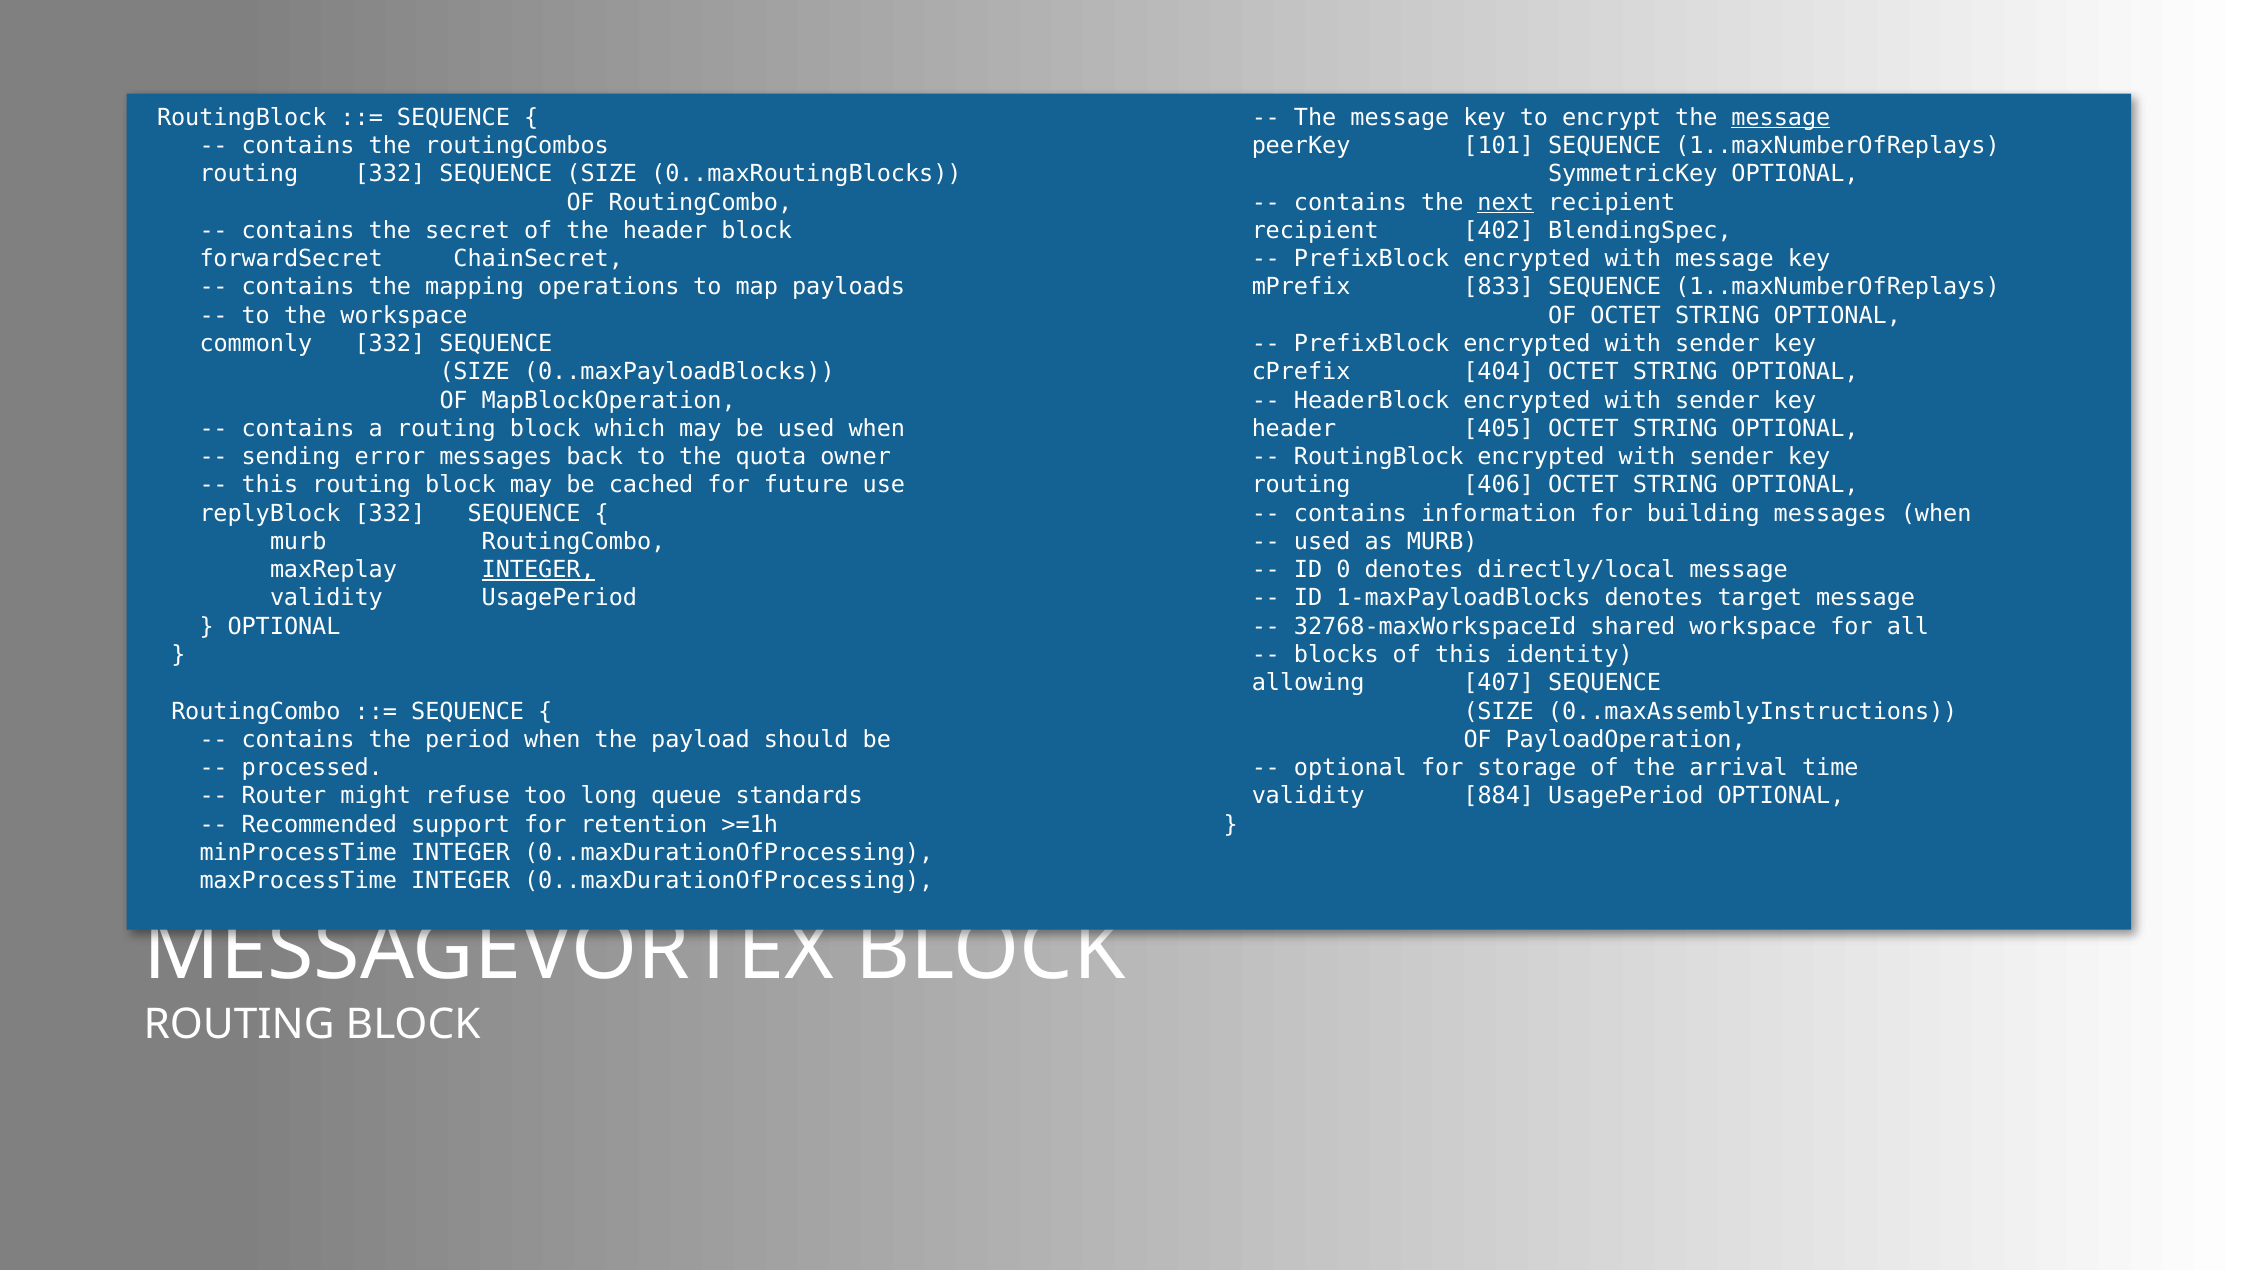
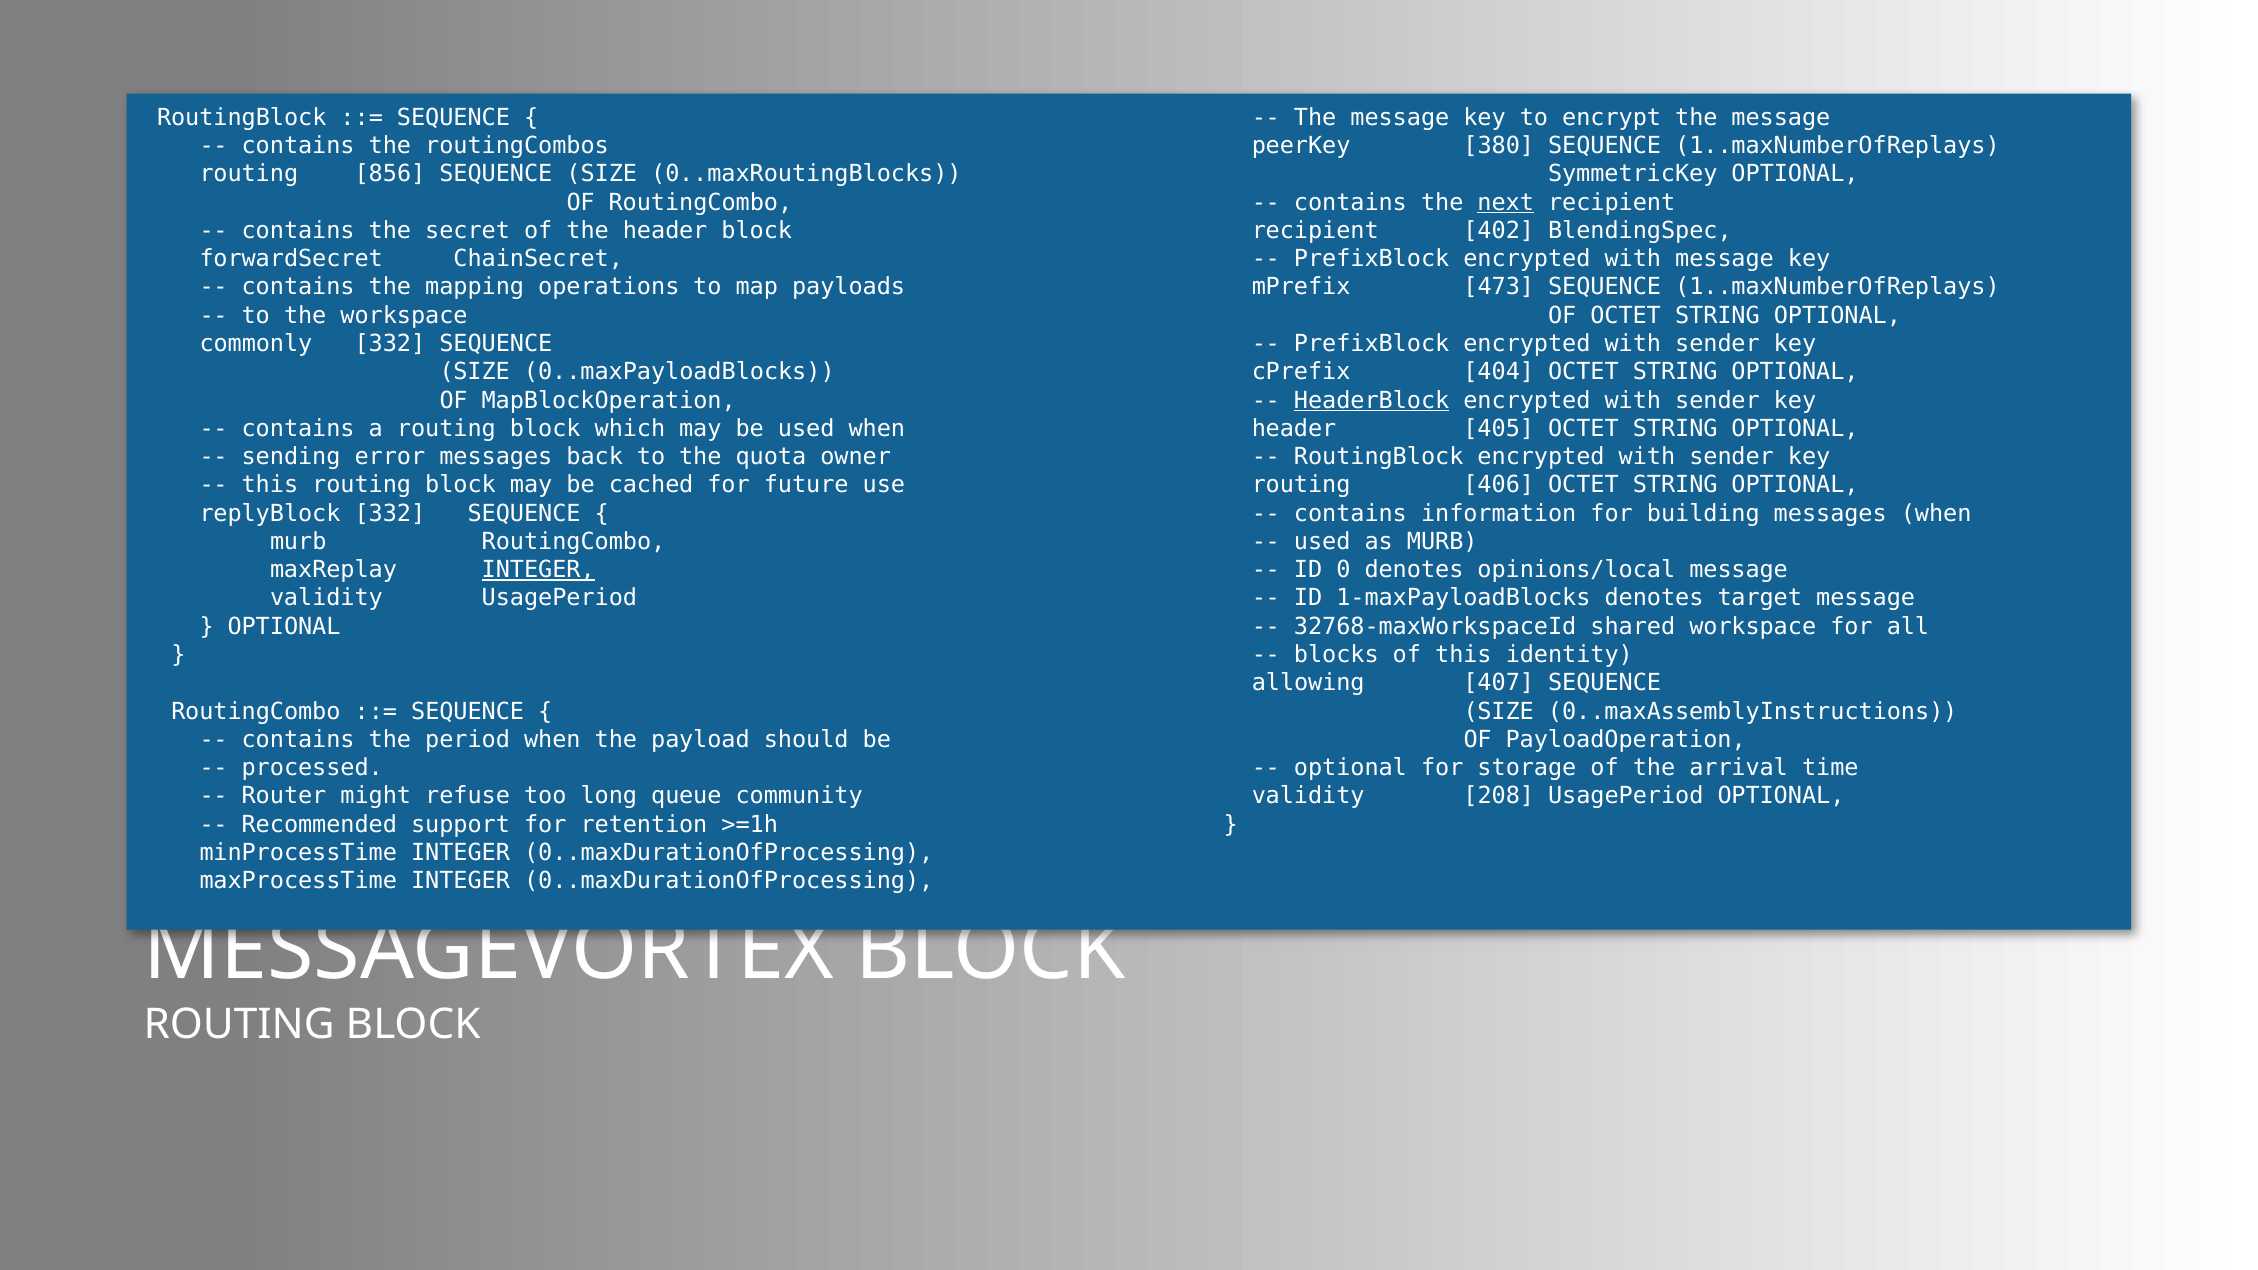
message underline: present -> none (1781, 118)
101: 101 -> 380 (1499, 146)
routing 332: 332 -> 856 (390, 174)
833: 833 -> 473 (1499, 287)
HeaderBlock underline: none -> present (1372, 400)
directly/local: directly/local -> opinions/local (1576, 570)
standards: standards -> community (799, 796)
884: 884 -> 208 (1499, 796)
